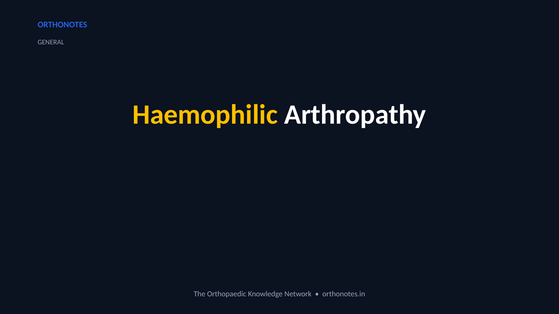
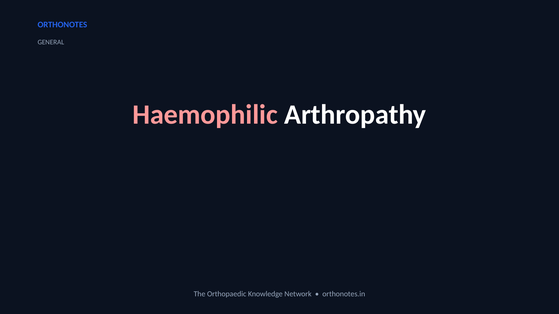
Haemophilic colour: yellow -> pink (205, 115)
